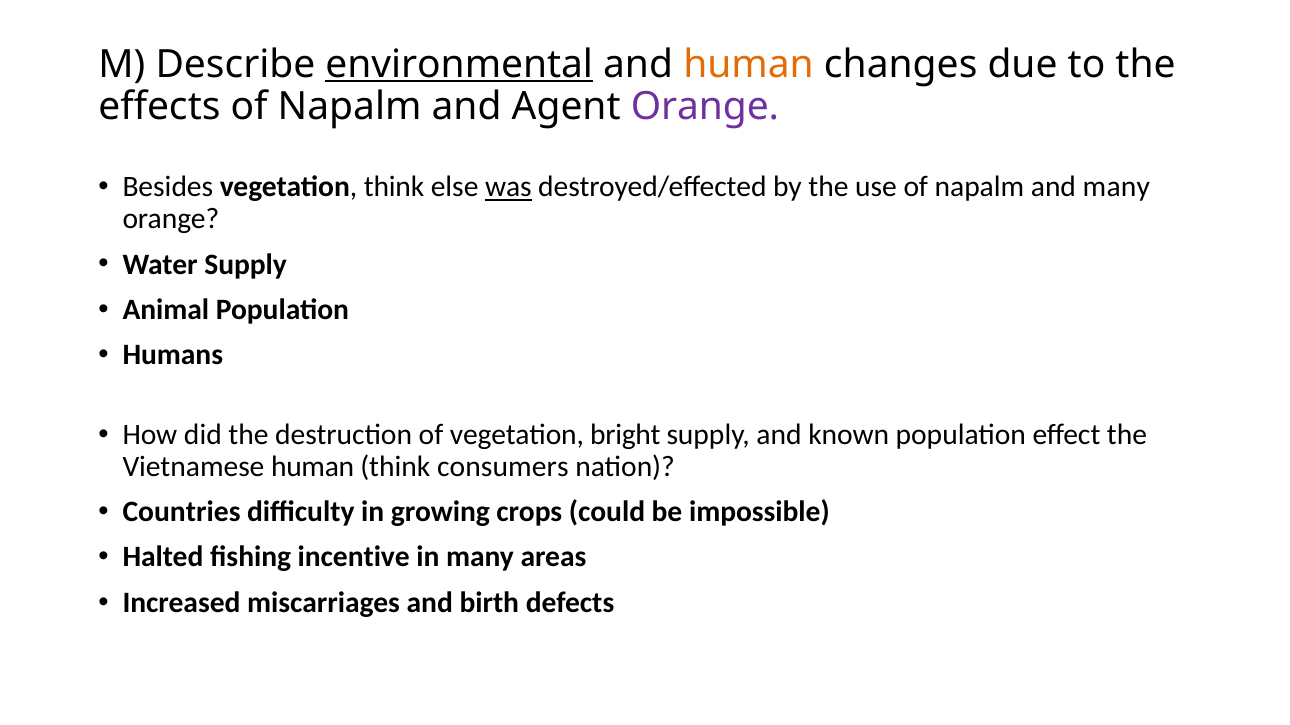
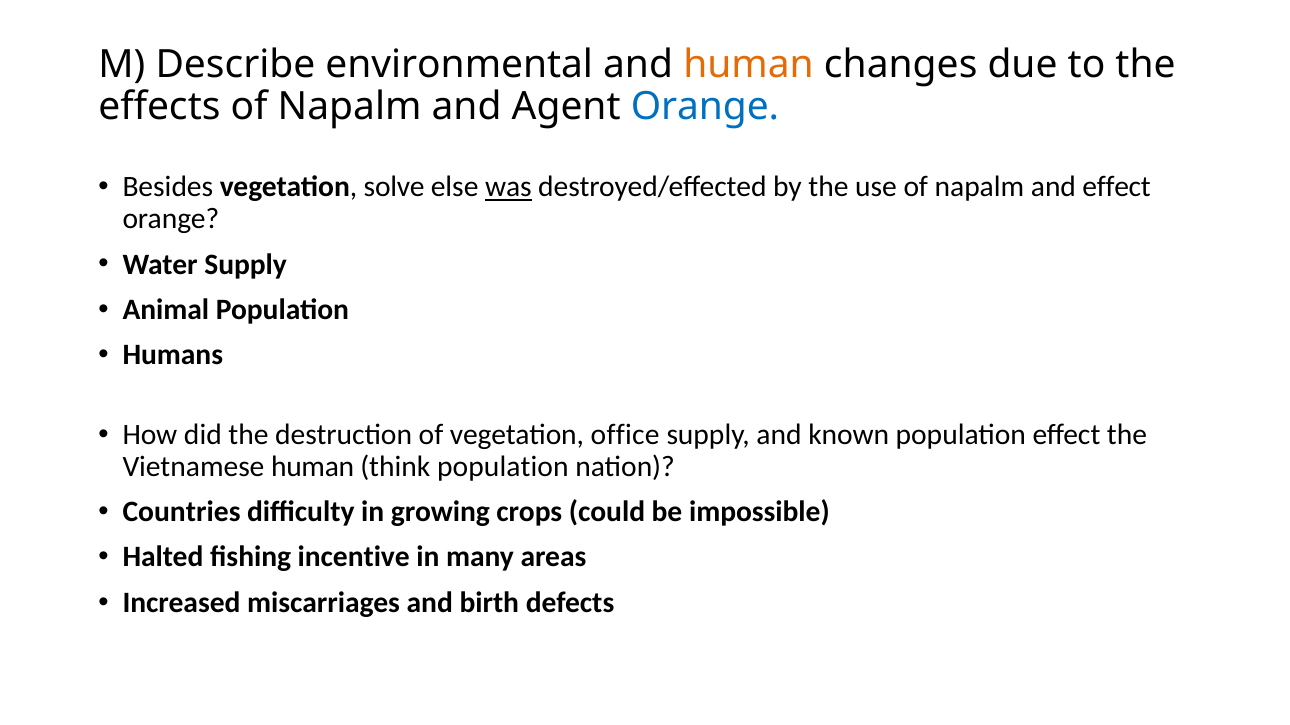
environmental underline: present -> none (459, 64)
Orange colour: purple -> blue (705, 106)
vegetation think: think -> solve (394, 187)
and many: many -> effect (1117, 187)
bright: bright -> office (625, 435)
think consumers: consumers -> population (503, 467)
